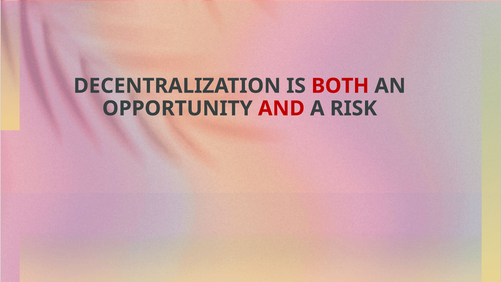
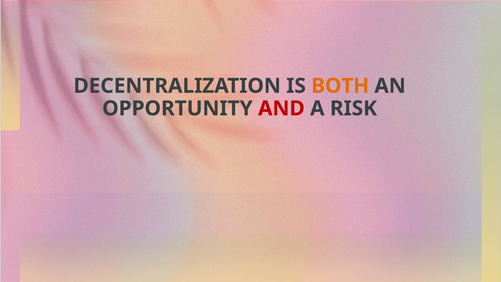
BOTH colour: red -> orange (340, 86)
